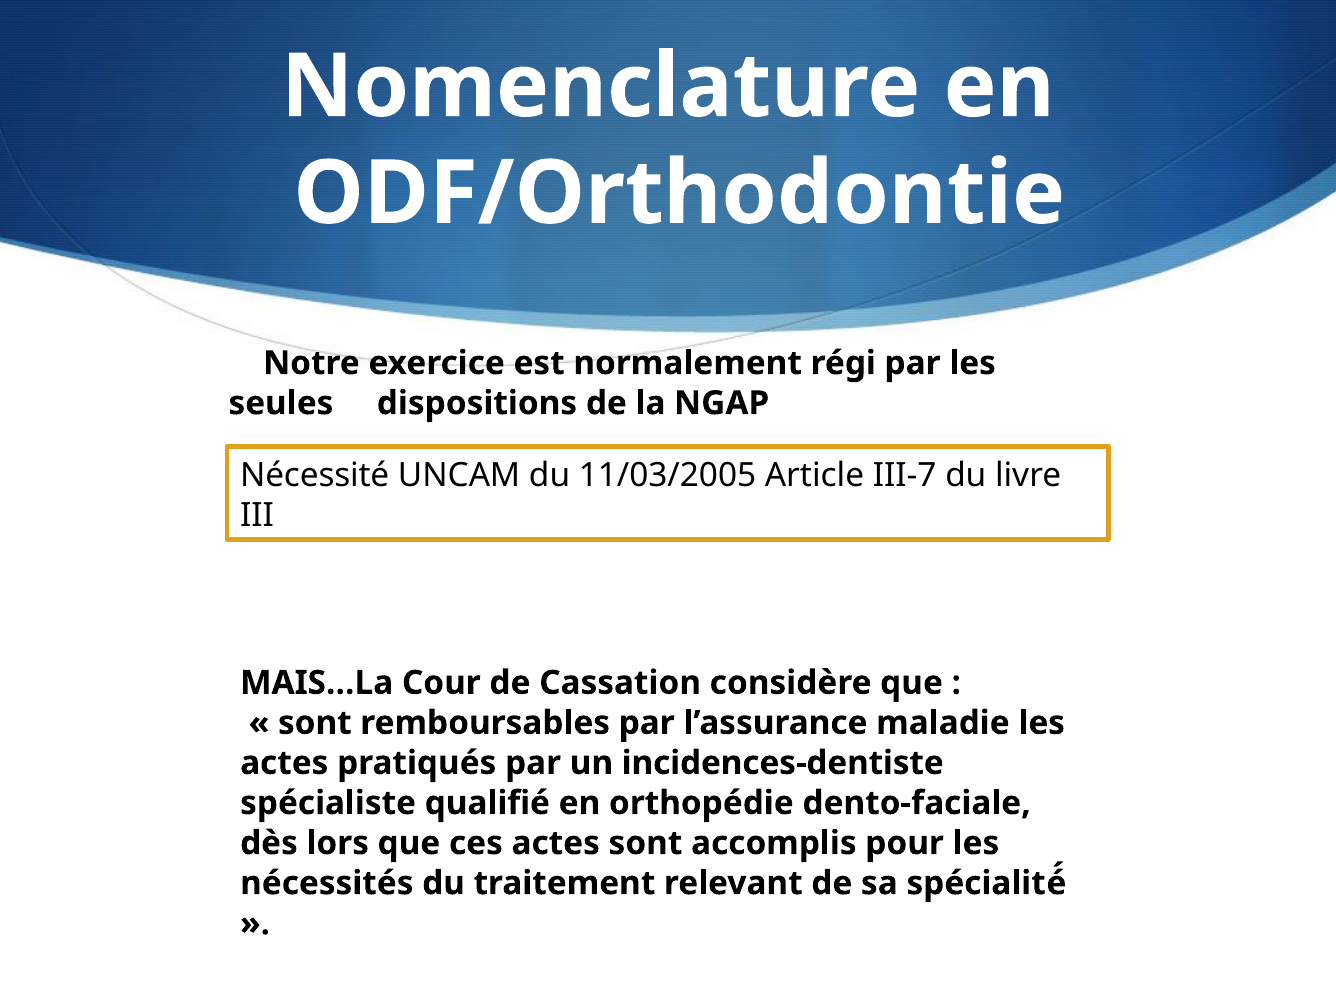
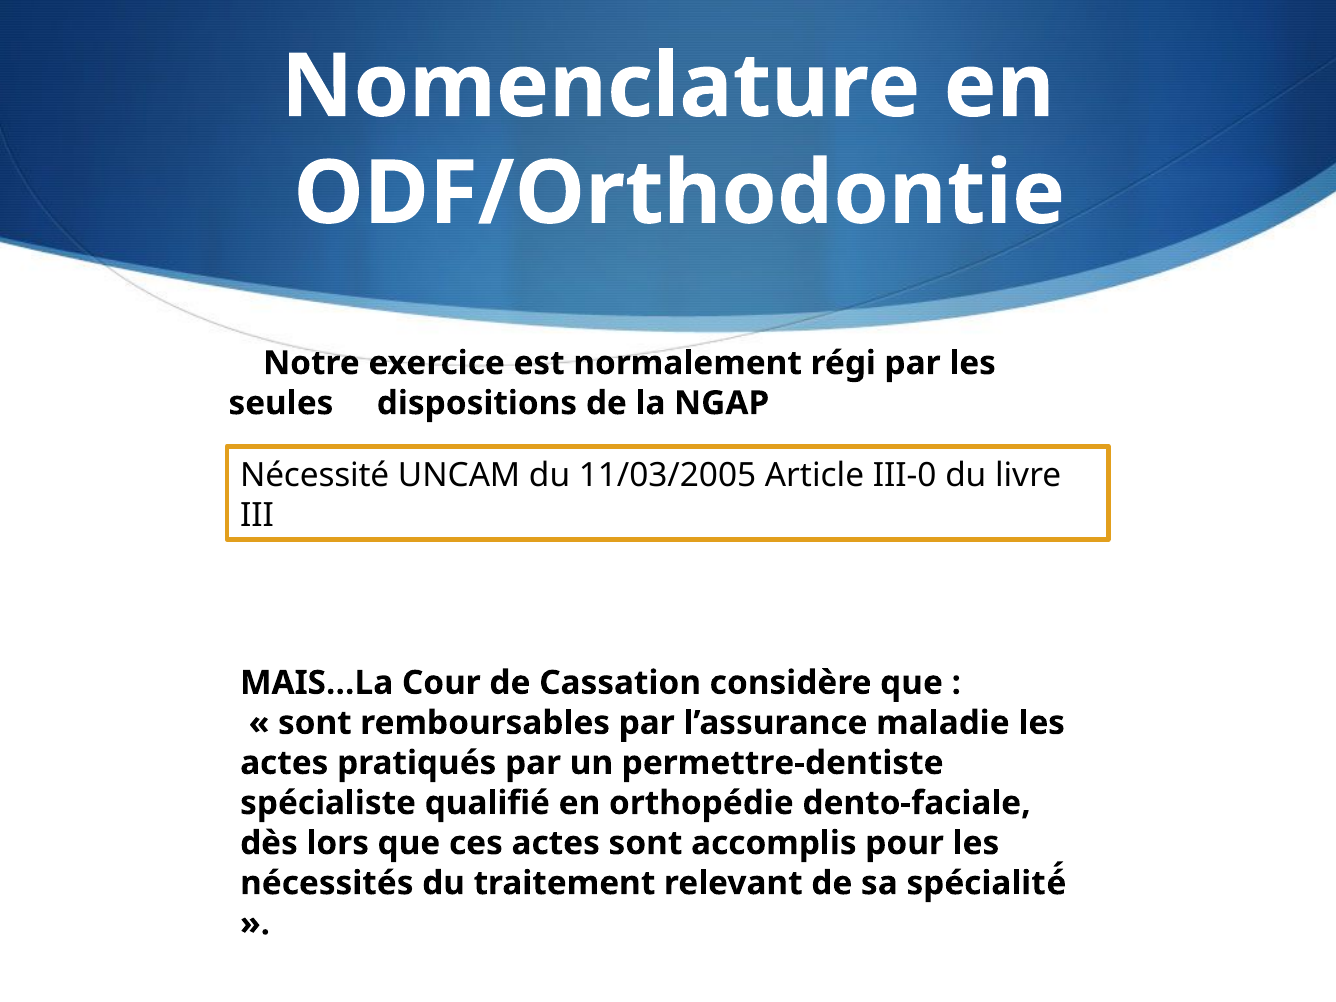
III-7: III-7 -> III-0 (905, 475)
incidences-dentiste: incidences-dentiste -> permettre-dentiste (783, 763)
